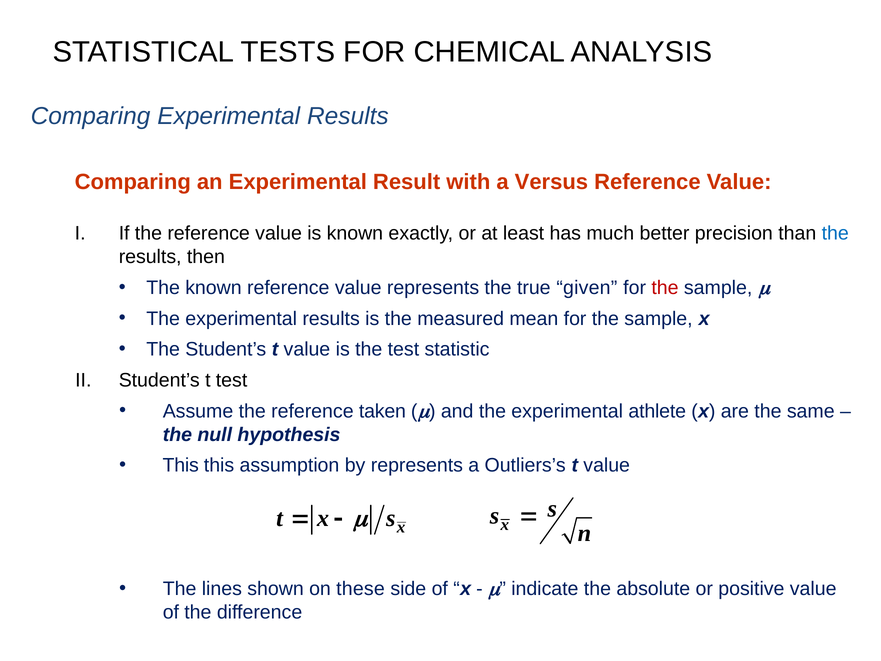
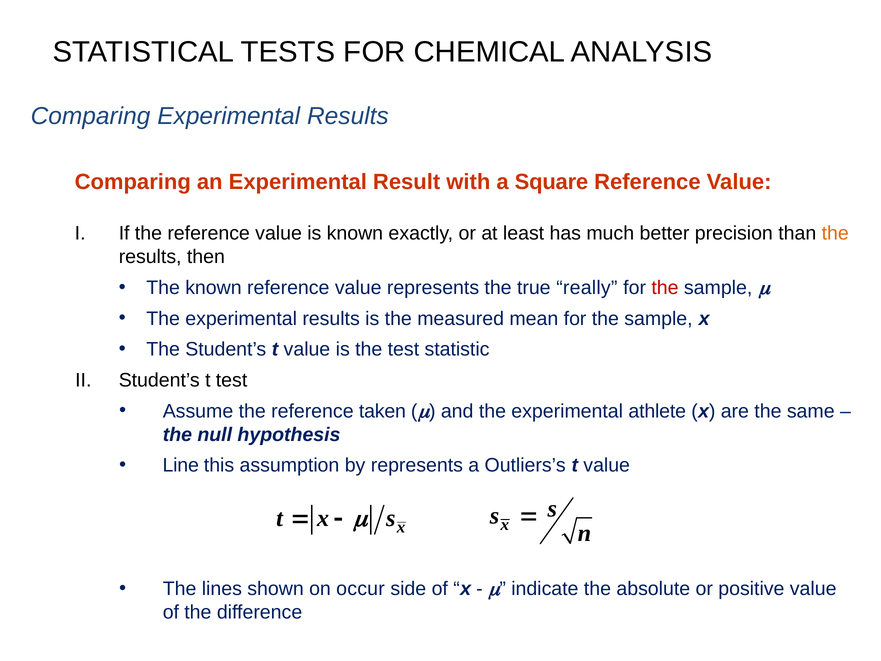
Versus: Versus -> Square (551, 182)
the colour: blue -> orange (835, 233)
given: given -> really (587, 288)
This: This -> Line (181, 465)
these: these -> occur (361, 589)
